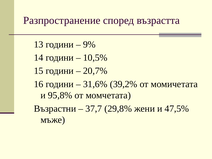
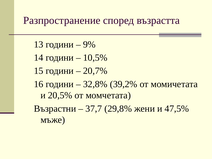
31,6%: 31,6% -> 32,8% (95, 84)
95,8%: 95,8% -> 20,5% (60, 95)
